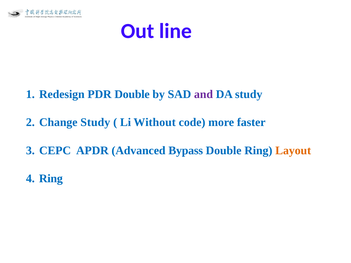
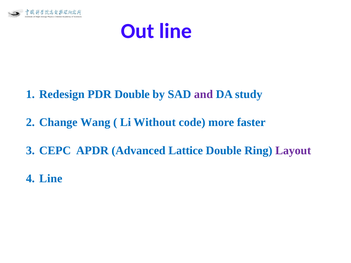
Change Study: Study -> Wang (95, 122)
Bypass: Bypass -> Lattice (186, 151)
Layout colour: orange -> purple (293, 151)
Ring: Ring -> Line (51, 179)
